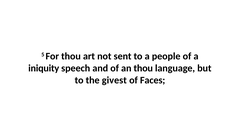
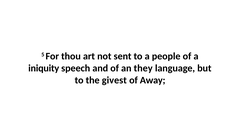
an thou: thou -> they (143, 68)
Faces: Faces -> Away (153, 80)
